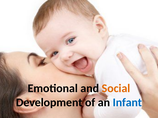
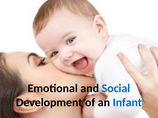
Social colour: orange -> blue (116, 89)
